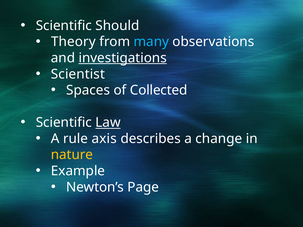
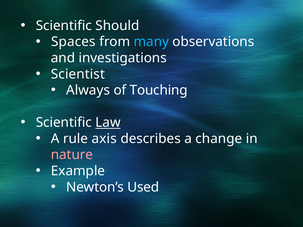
Theory: Theory -> Spaces (73, 42)
investigations underline: present -> none (123, 58)
Spaces: Spaces -> Always (88, 90)
Collected: Collected -> Touching (159, 90)
nature colour: yellow -> pink (72, 155)
Page: Page -> Used (143, 187)
